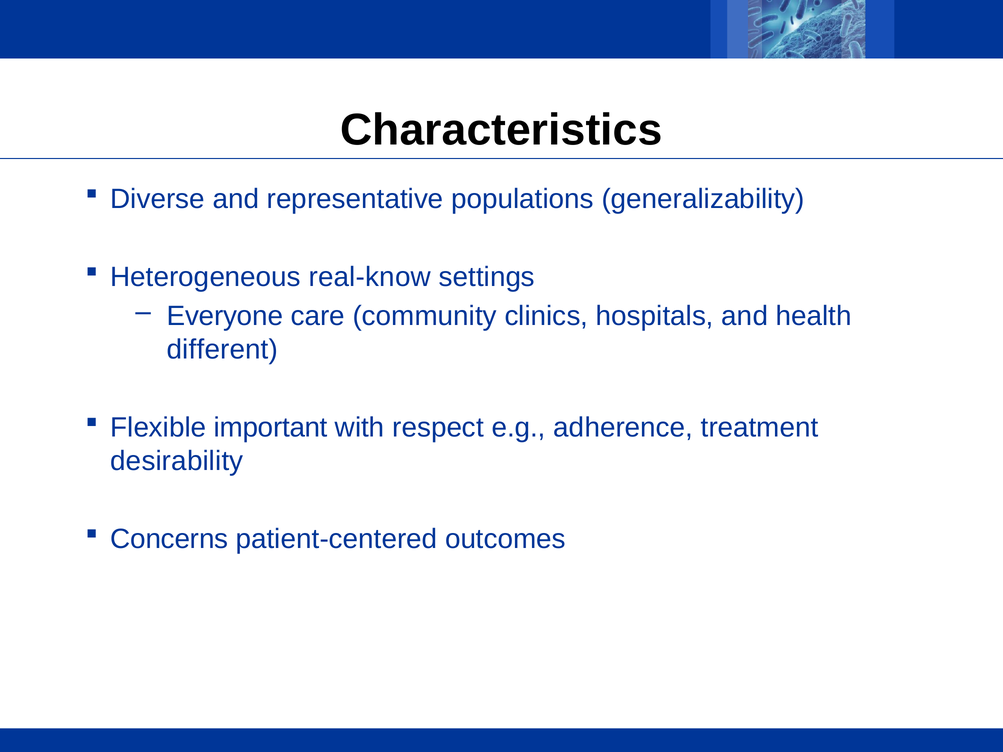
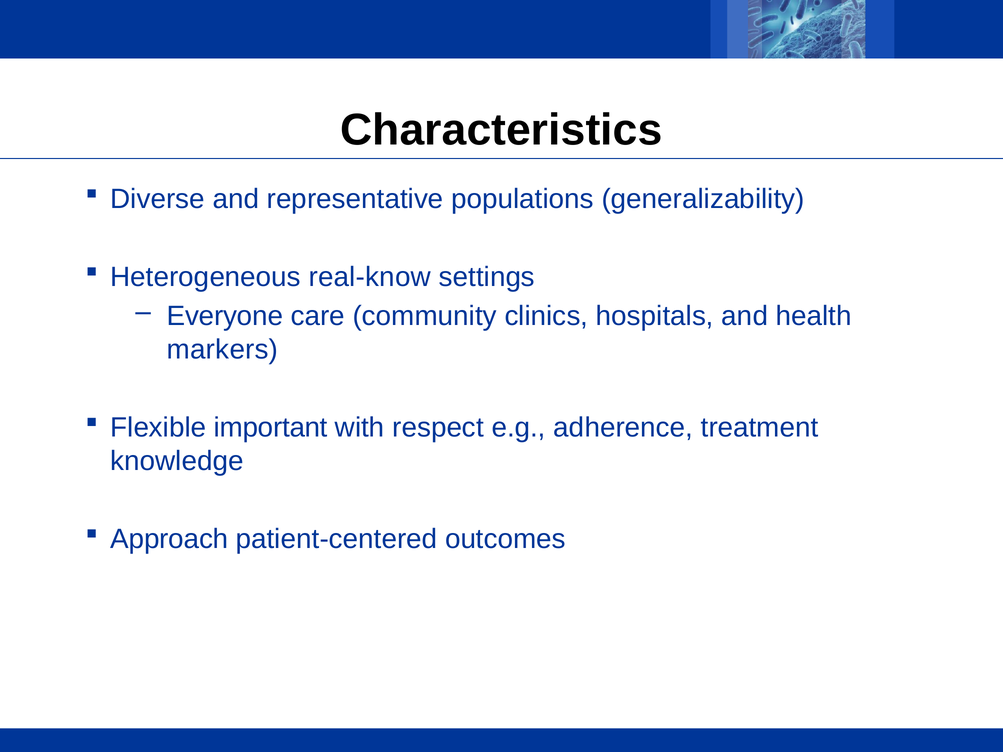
different: different -> markers (222, 350)
desirability: desirability -> knowledge (177, 461)
Concerns: Concerns -> Approach (169, 539)
